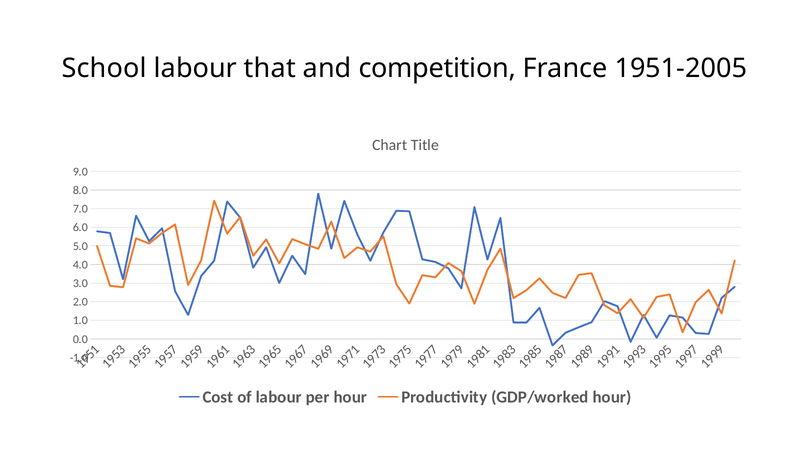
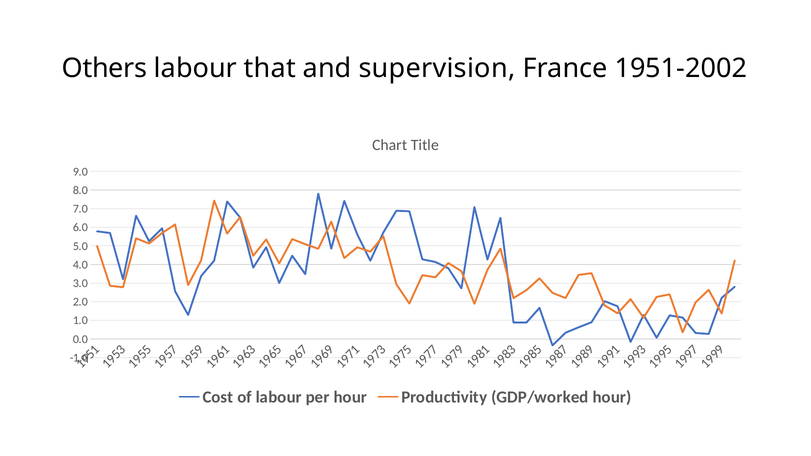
School: School -> Others (104, 68)
competition: competition -> supervision (437, 68)
1951-2005: 1951-2005 -> 1951-2002 (681, 68)
